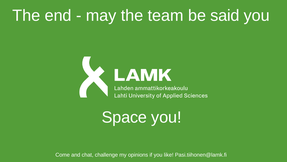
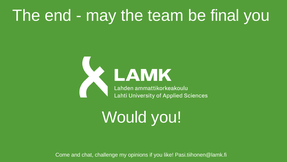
said: said -> final (225, 15)
Space: Space -> Would (124, 117)
